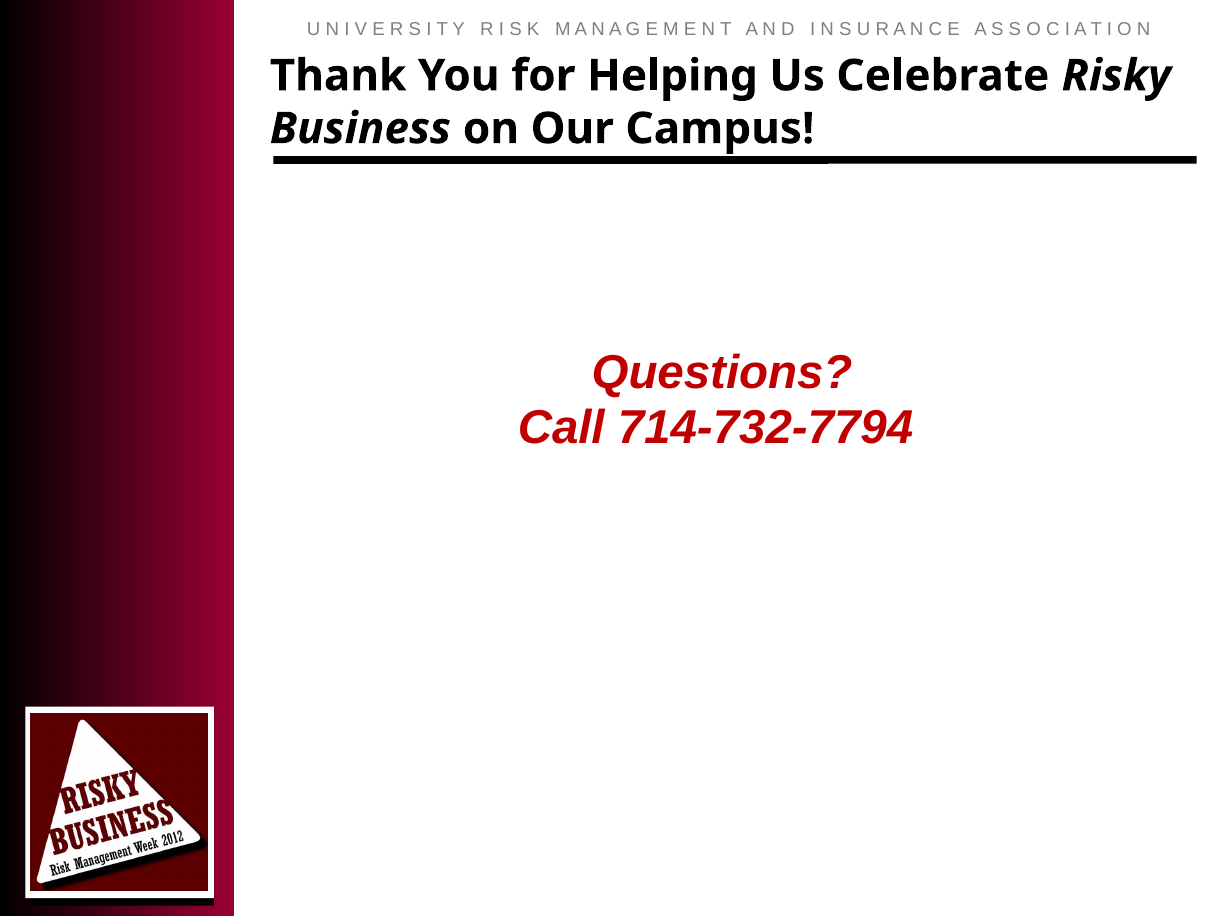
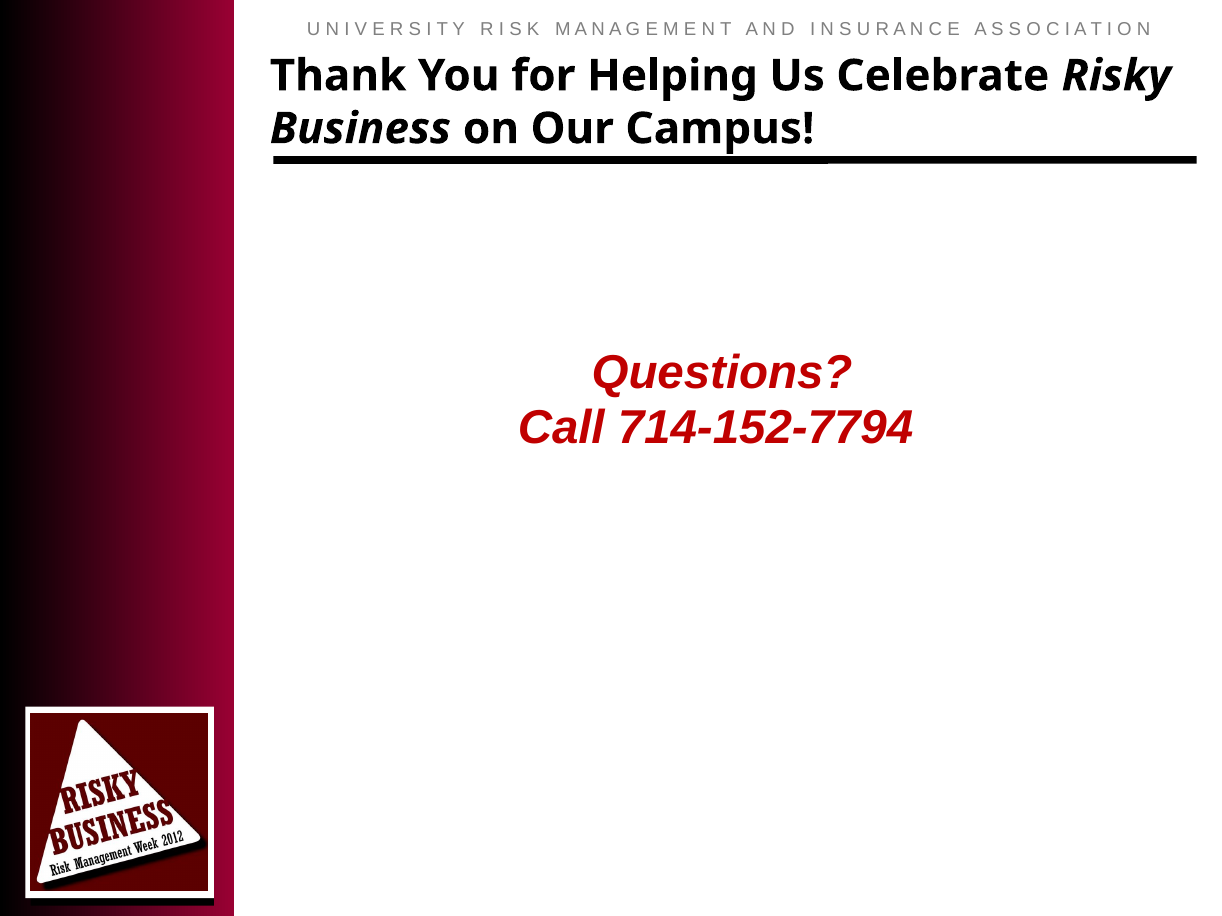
714-732-7794: 714-732-7794 -> 714-152-7794 (766, 428)
